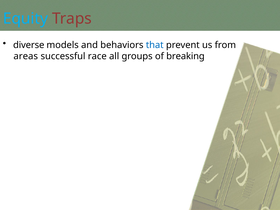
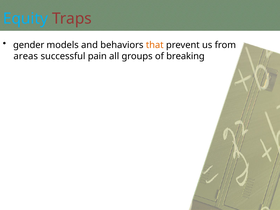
diverse: diverse -> gender (29, 45)
that colour: blue -> orange (155, 45)
race: race -> pain (97, 56)
